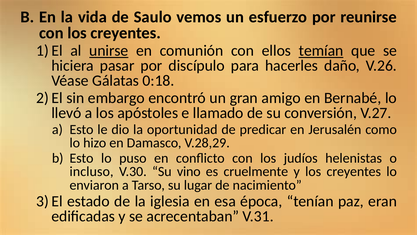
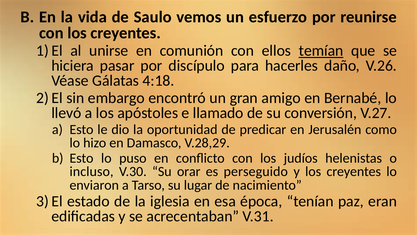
unirse underline: present -> none (109, 51)
0:18: 0:18 -> 4:18 (159, 81)
vino: vino -> orar (189, 171)
cruelmente: cruelmente -> perseguido (256, 171)
